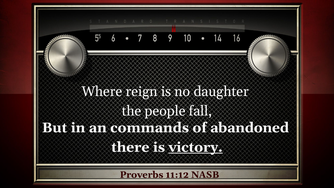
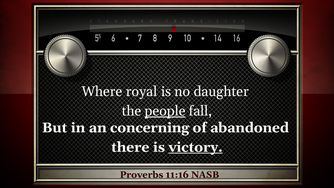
reign: reign -> royal (142, 91)
people underline: none -> present (165, 111)
commands: commands -> concerning (150, 128)
11:12: 11:12 -> 11:16 (177, 175)
